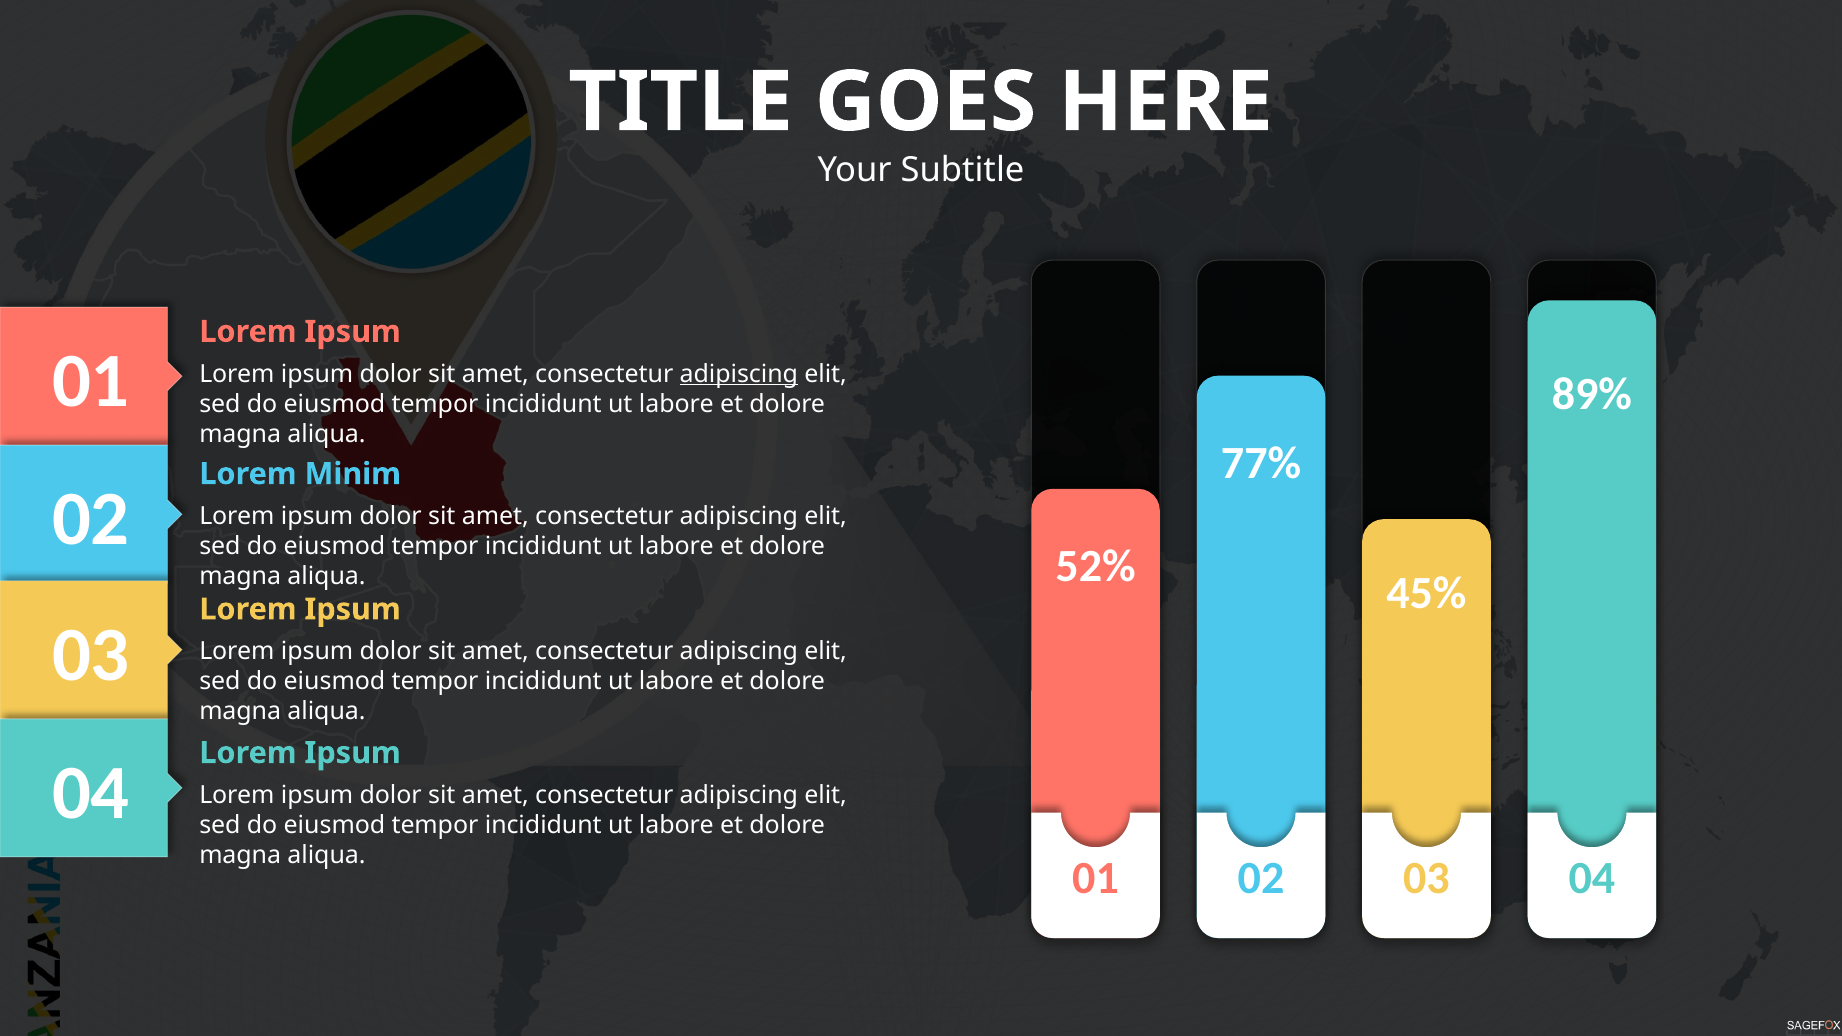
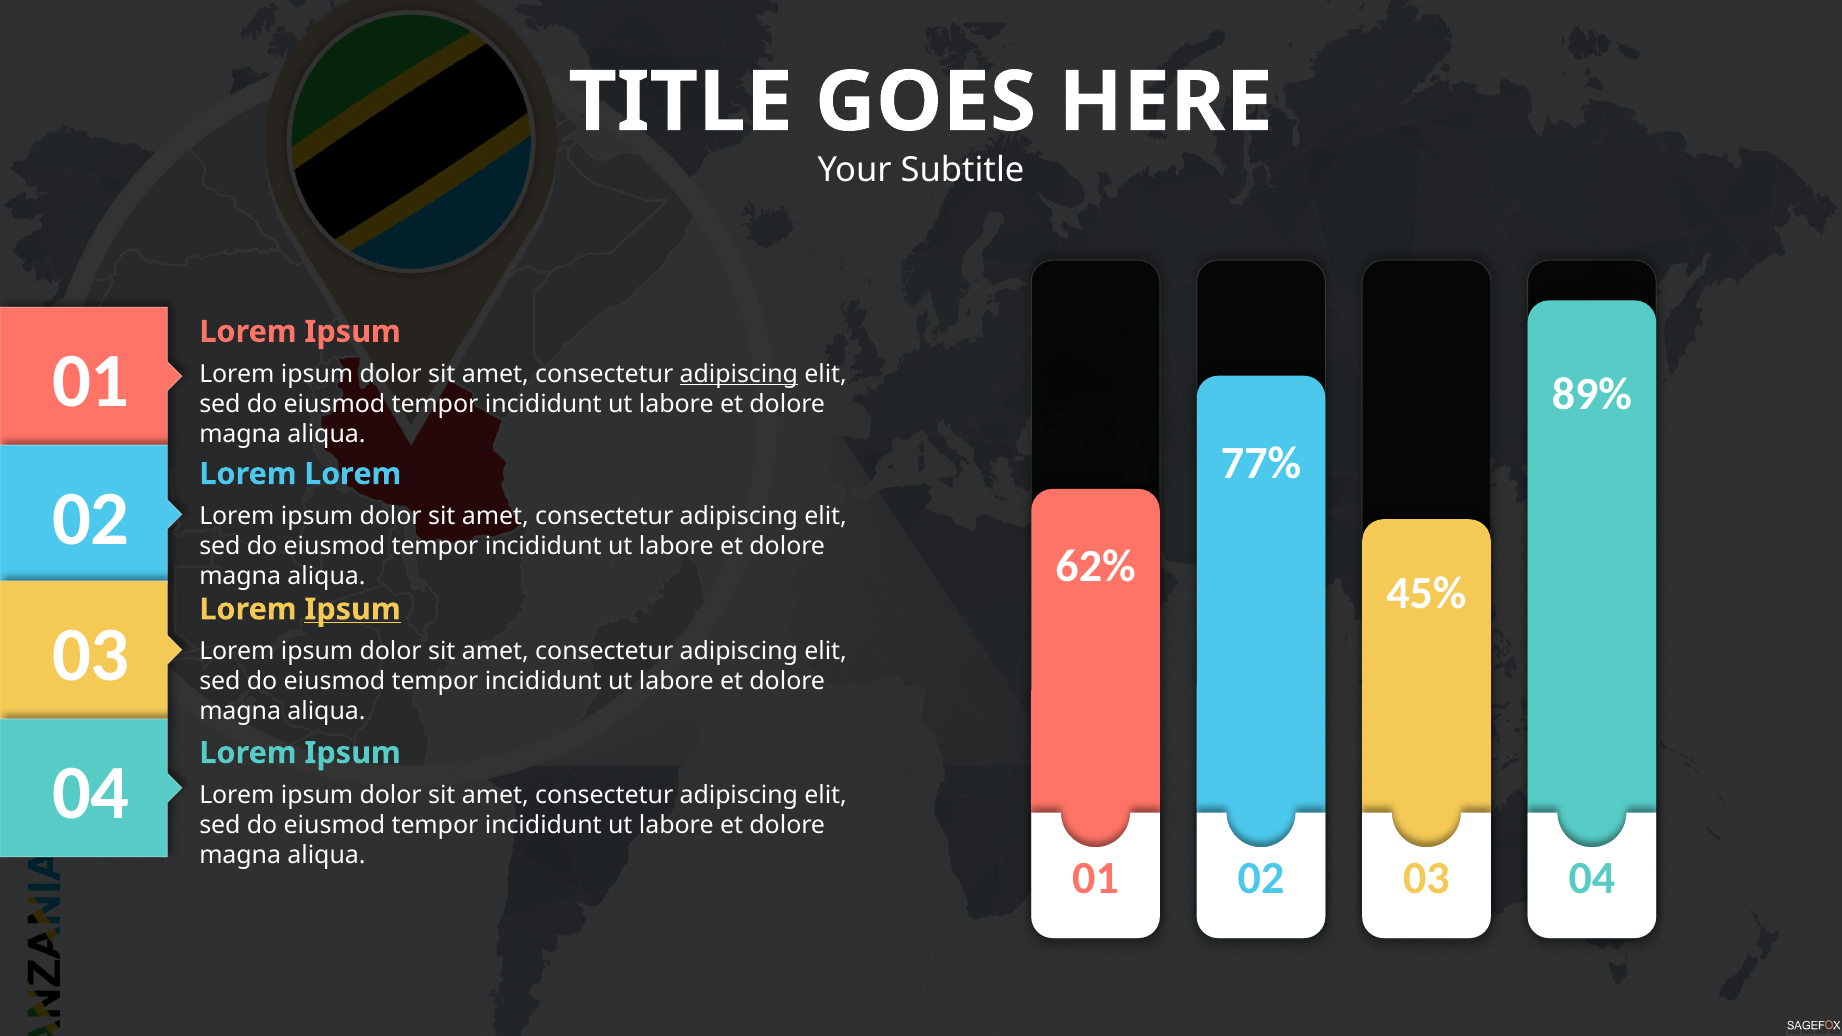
Minim: Minim -> Lorem (353, 474)
52%: 52% -> 62% (1096, 566)
Ipsum underline: none -> present (353, 609)
